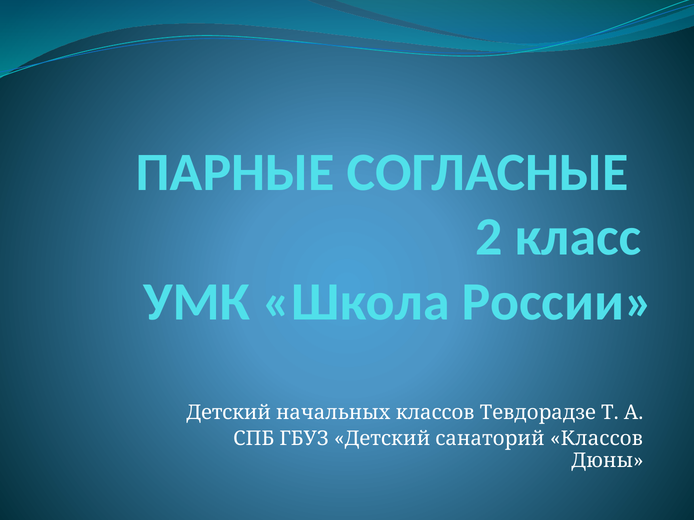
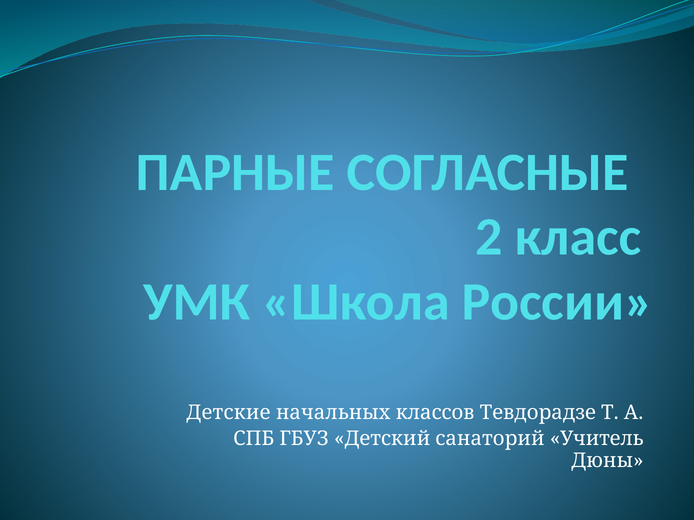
Детский: Детский -> Детские (228, 413)
санаторий Классов: Классов -> Учитель (597, 439)
